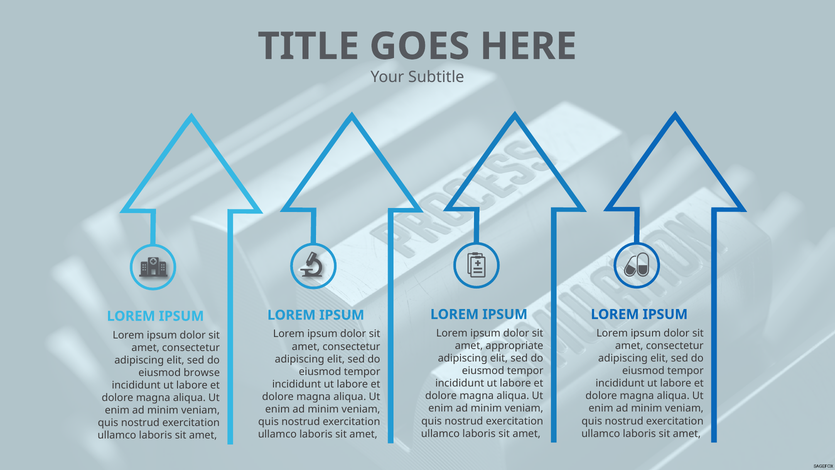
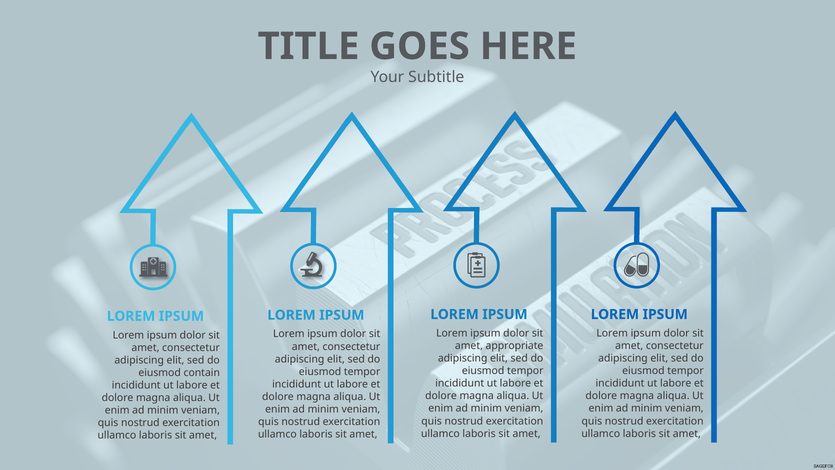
browse: browse -> contain (202, 372)
